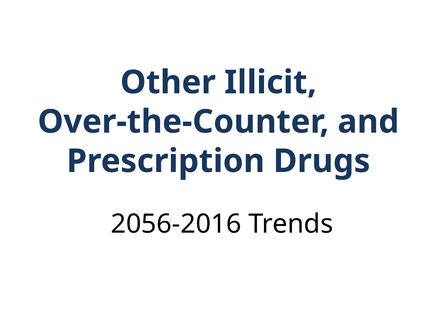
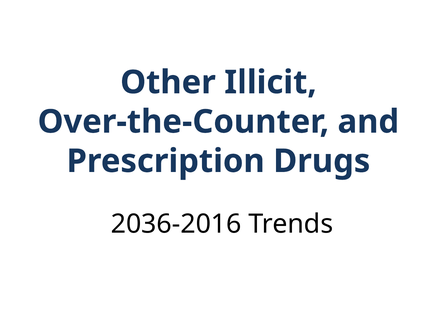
2056-2016: 2056-2016 -> 2036-2016 (176, 224)
